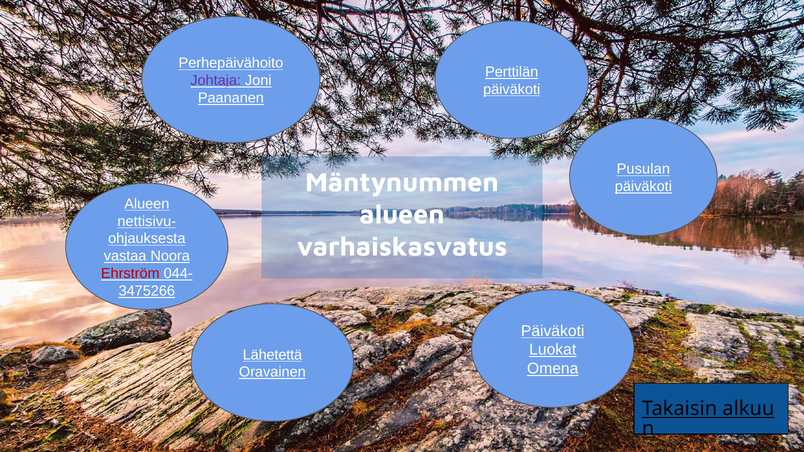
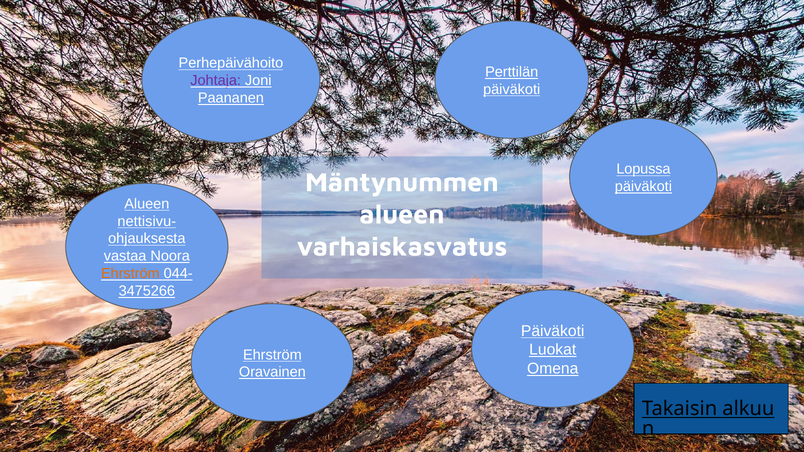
Pusulan: Pusulan -> Lopussa (643, 169)
Ehrström colour: red -> orange (130, 274)
Lähetettä: Lähetettä -> Ehrström (272, 355)
